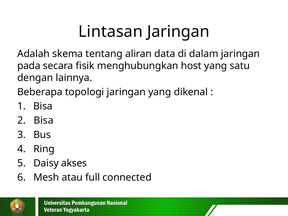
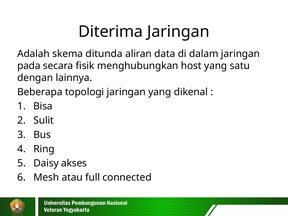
Lintasan: Lintasan -> Diterima (111, 32)
tentang: tentang -> ditunda (104, 54)
Bisa: Bisa -> Sulit (44, 120)
